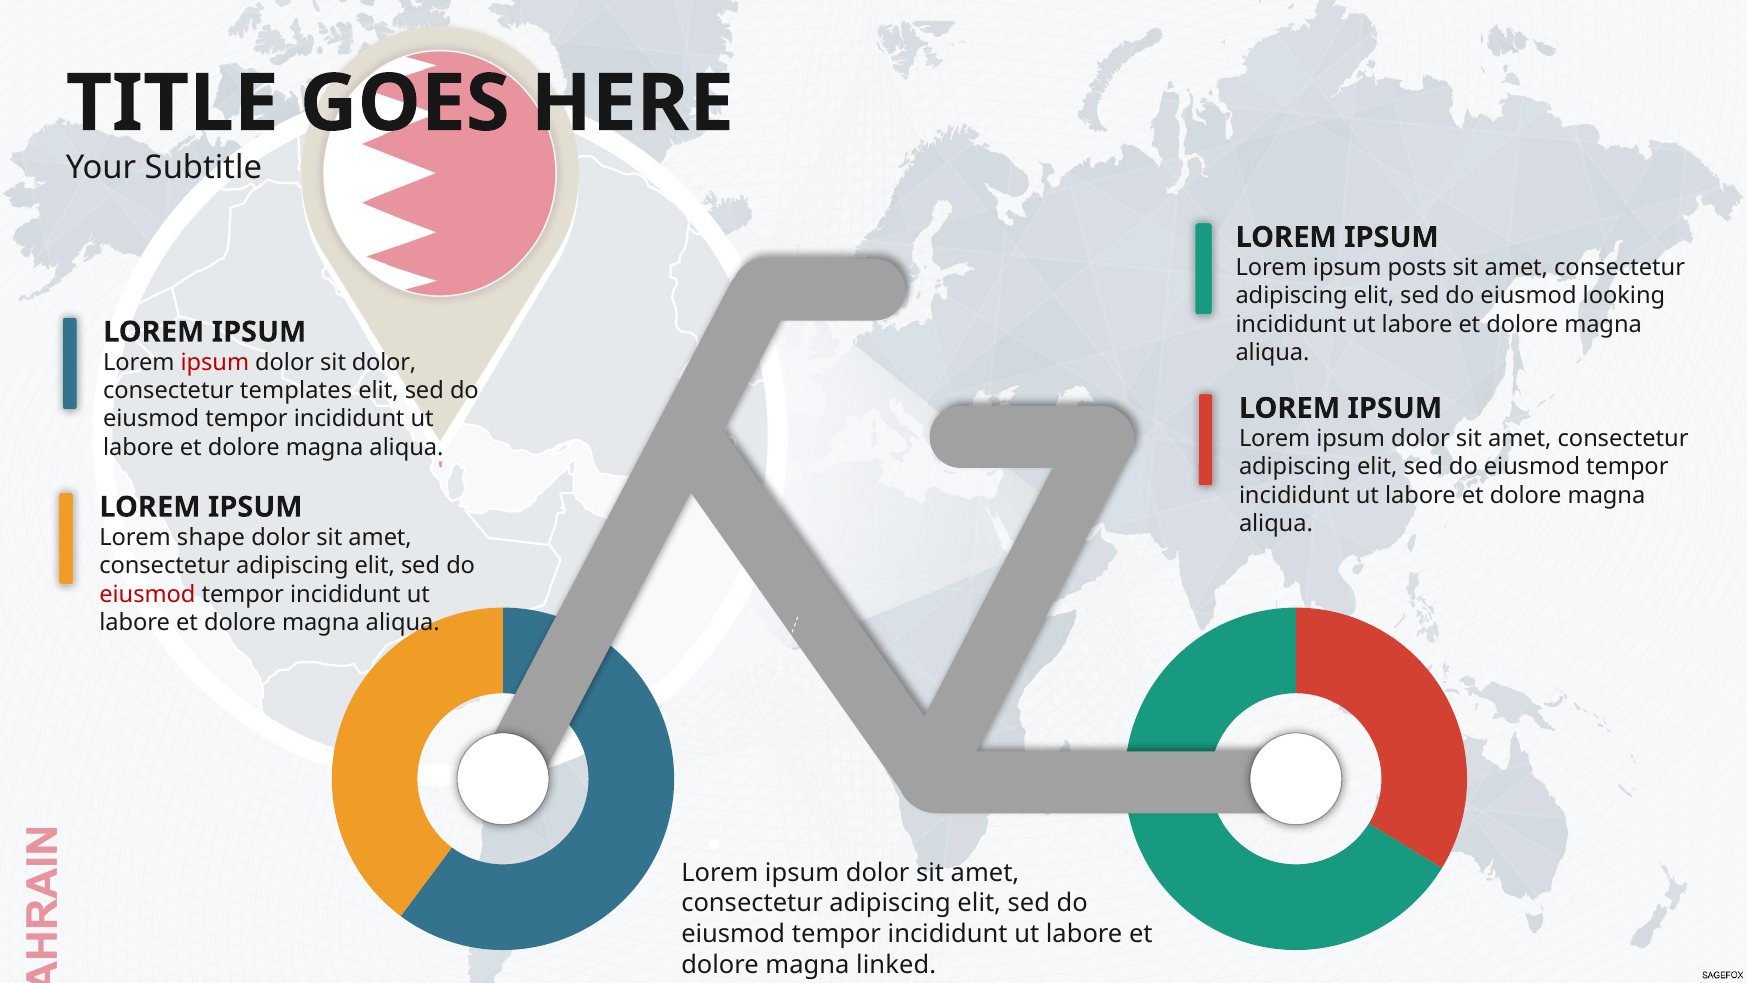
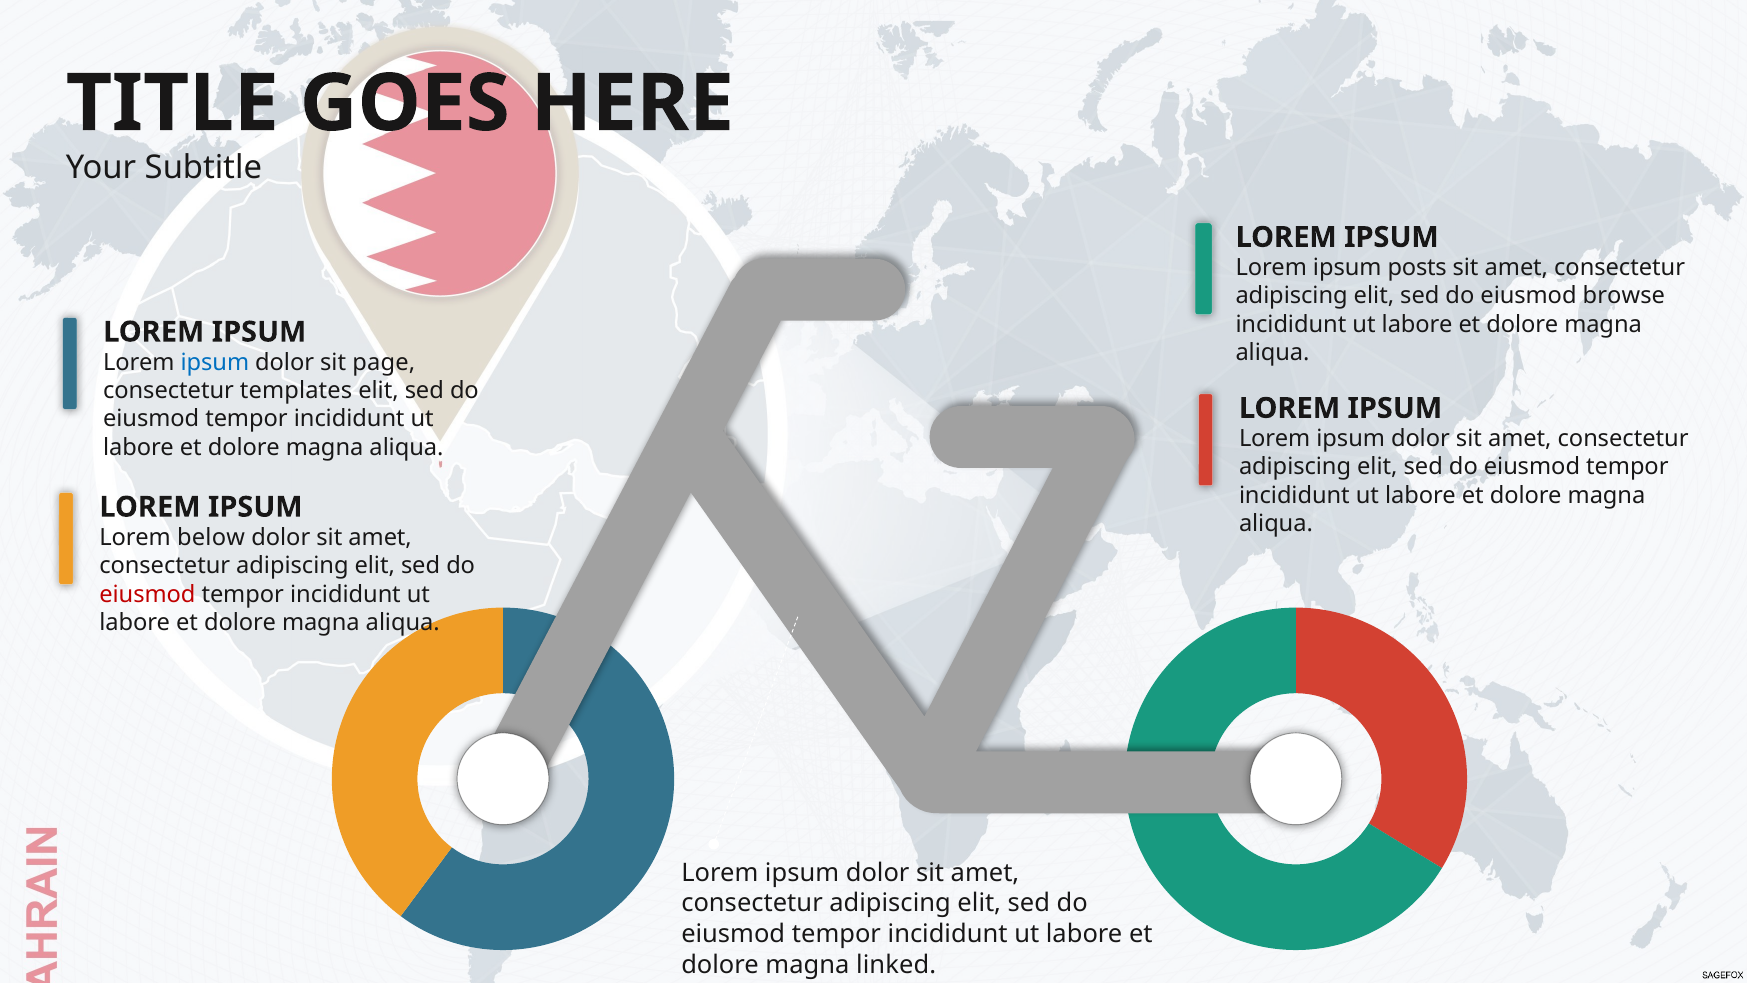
looking: looking -> browse (1624, 296)
ipsum colour: red -> blue (215, 362)
sit dolor: dolor -> page (384, 362)
shape: shape -> below (211, 537)
